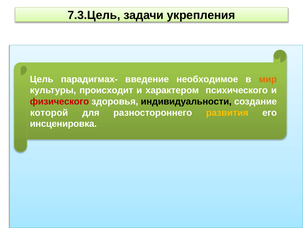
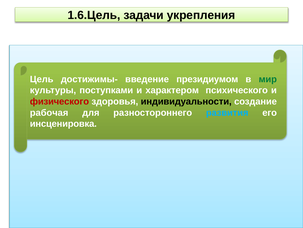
7.3.Цель: 7.3.Цель -> 1.6.Цель (94, 15)
парадигмах-: парадигмах- -> достижимы- (89, 79)
необходимое: необходимое -> президиумом (207, 79)
мир colour: orange -> green (268, 79)
происходит: происходит -> поступками (106, 90)
которой: которой -> рабочая (49, 112)
развития colour: yellow -> light blue (227, 112)
